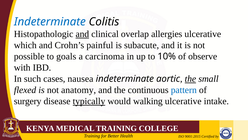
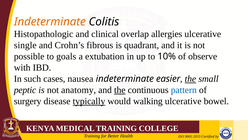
Indeterminate colour: blue -> orange (50, 22)
and underline: present -> none (82, 34)
which: which -> single (25, 45)
painful: painful -> fibrous (100, 45)
subacute: subacute -> quadrant (142, 45)
carcinoma: carcinoma -> extubation (105, 56)
aortic: aortic -> easier (168, 79)
flexed: flexed -> peptic (25, 90)
the underline: none -> present (120, 90)
intake: intake -> bowel (216, 101)
